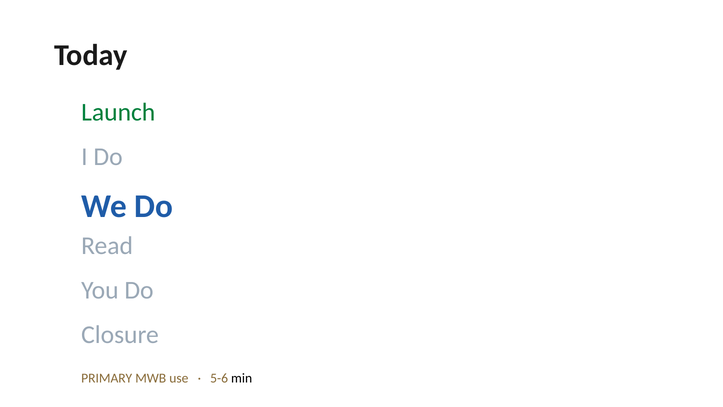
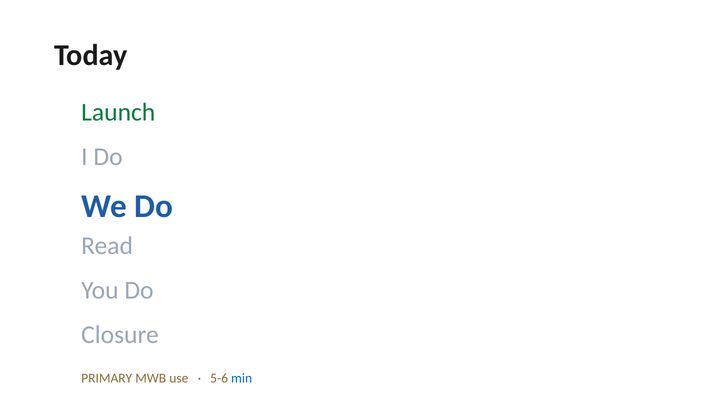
min colour: black -> blue (242, 378)
